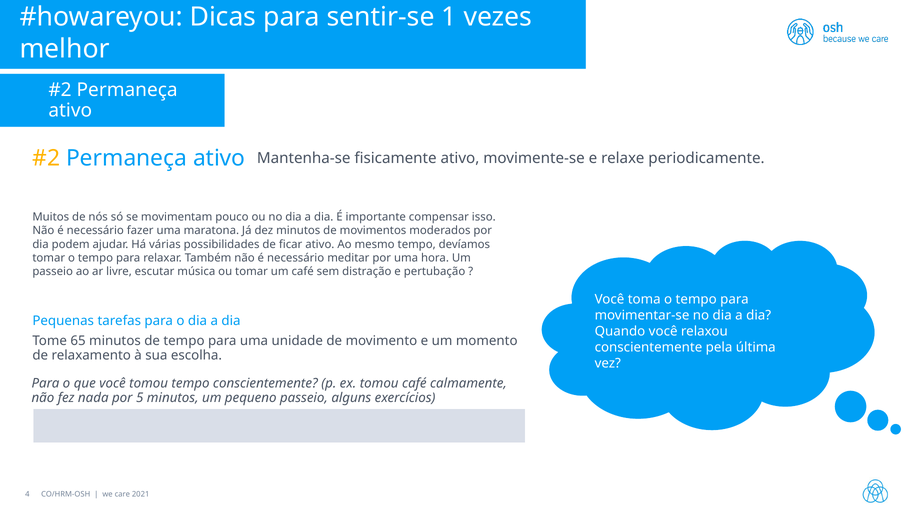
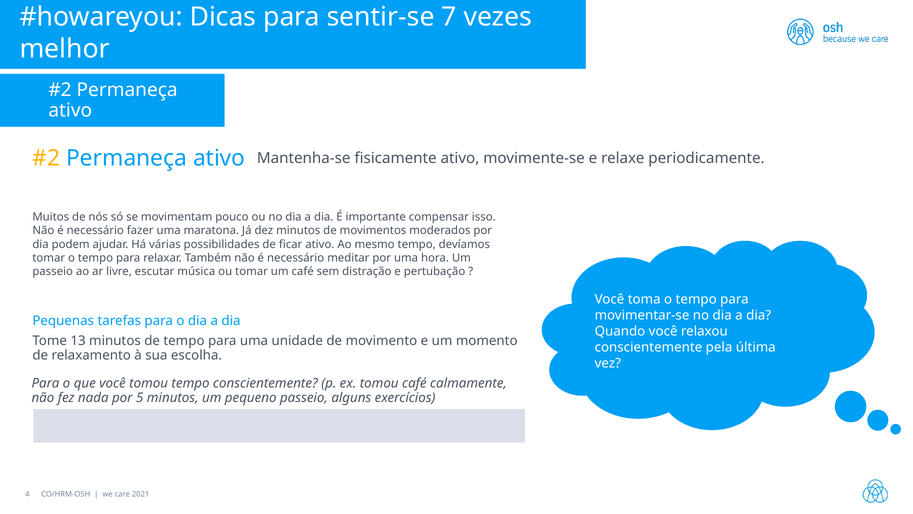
1: 1 -> 7 (449, 17)
65: 65 -> 13 (78, 341)
